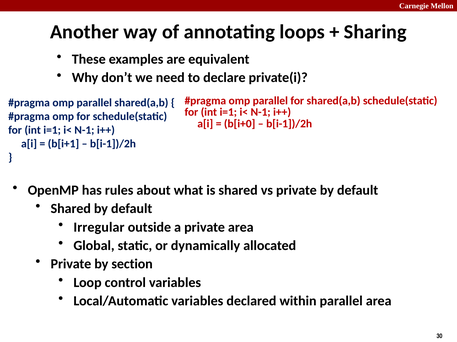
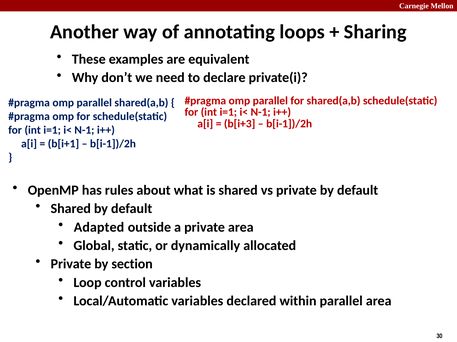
b[i+0: b[i+0 -> b[i+3 (240, 124)
Irregular: Irregular -> Adapted (99, 228)
